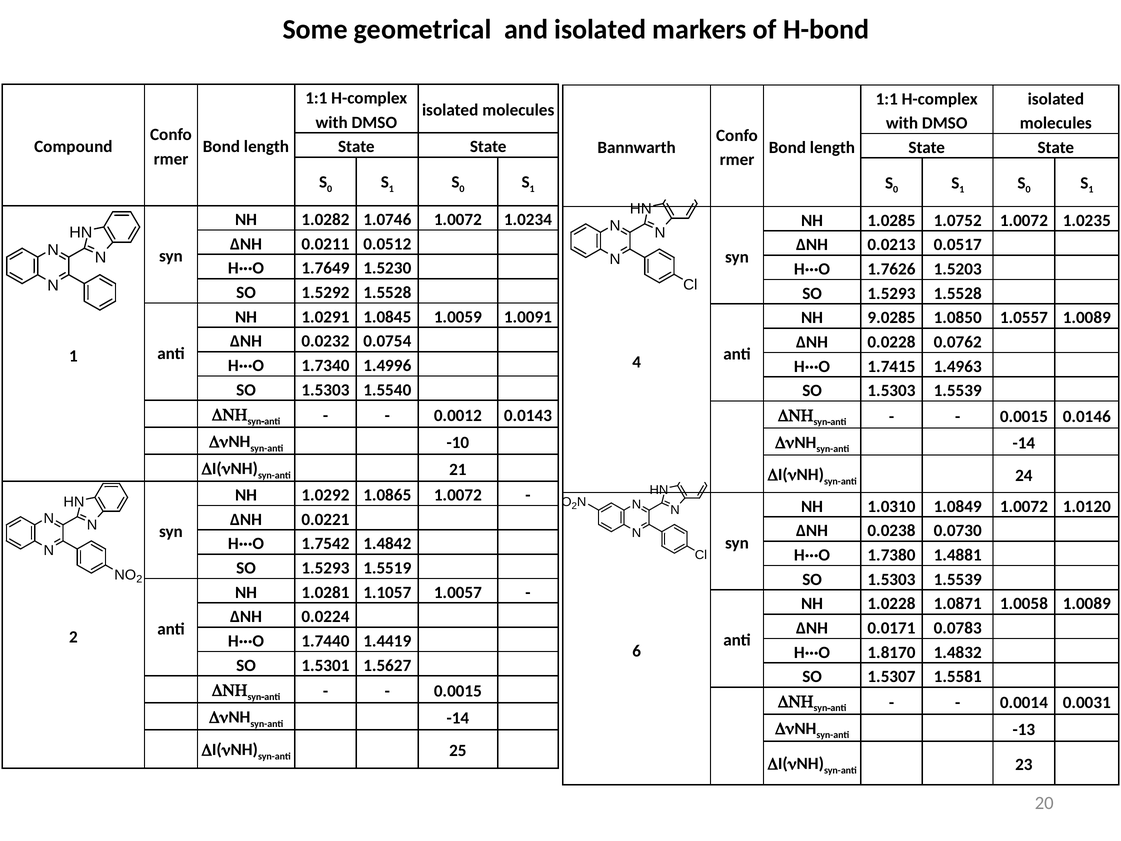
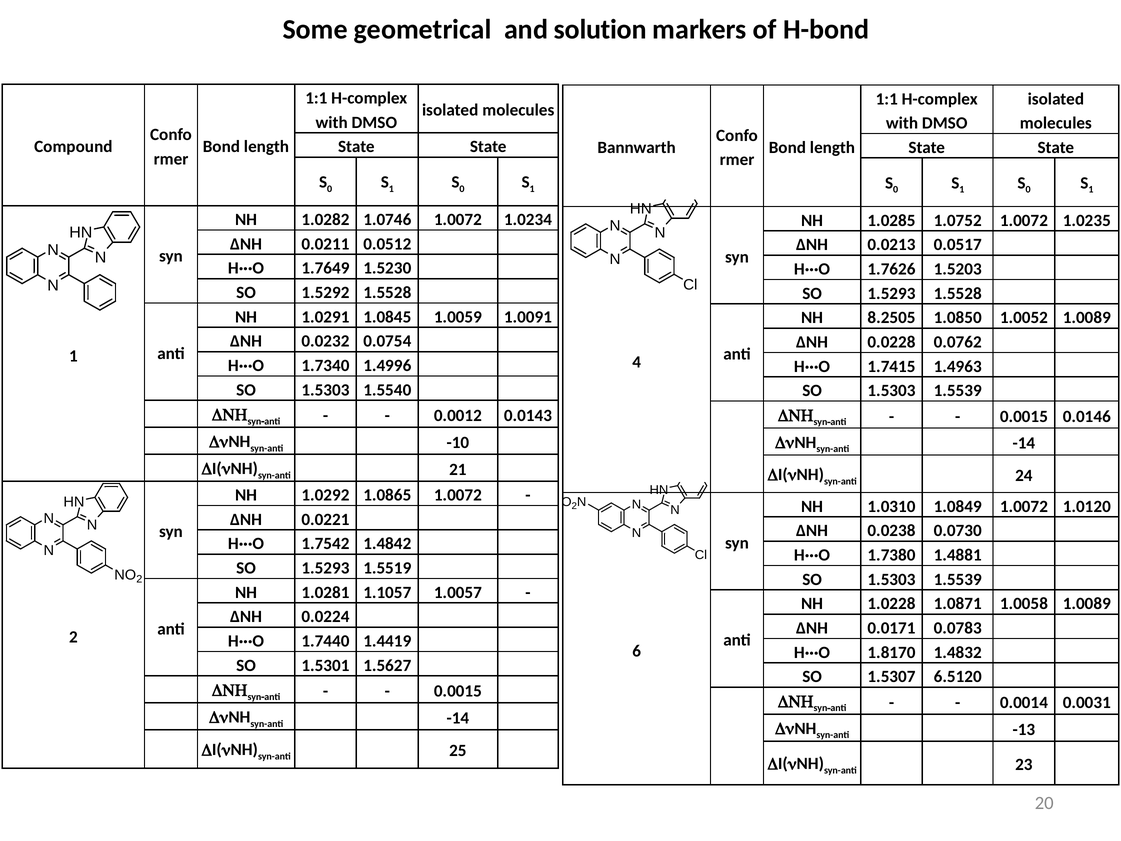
and isolated: isolated -> solution (600, 30)
9.0285: 9.0285 -> 8.2505 (891, 318)
1.0557: 1.0557 -> 1.0052 (1024, 318)
1.5581: 1.5581 -> 6.5120 (958, 677)
